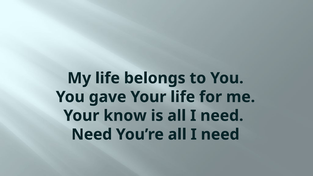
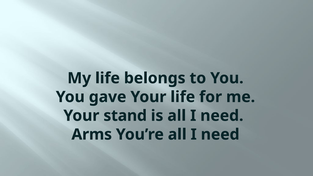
know: know -> stand (125, 116)
Need: Need -> Arms (92, 135)
